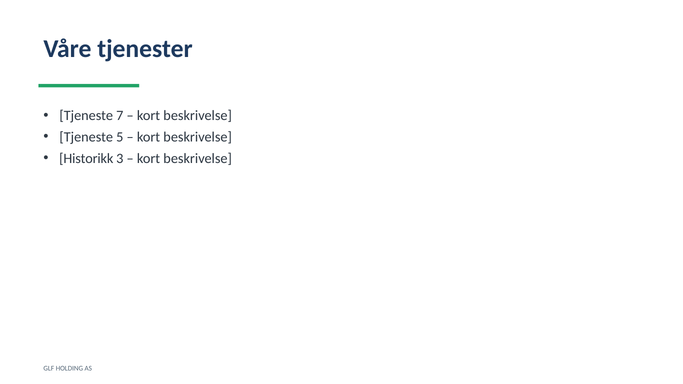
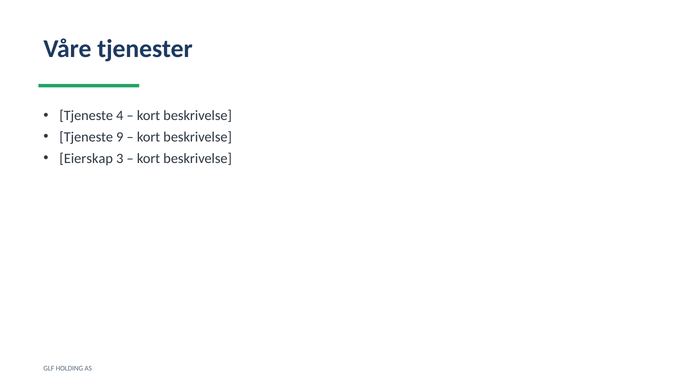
7: 7 -> 4 (120, 116)
5: 5 -> 9 (120, 137)
Historikk: Historikk -> Eierskap (86, 158)
